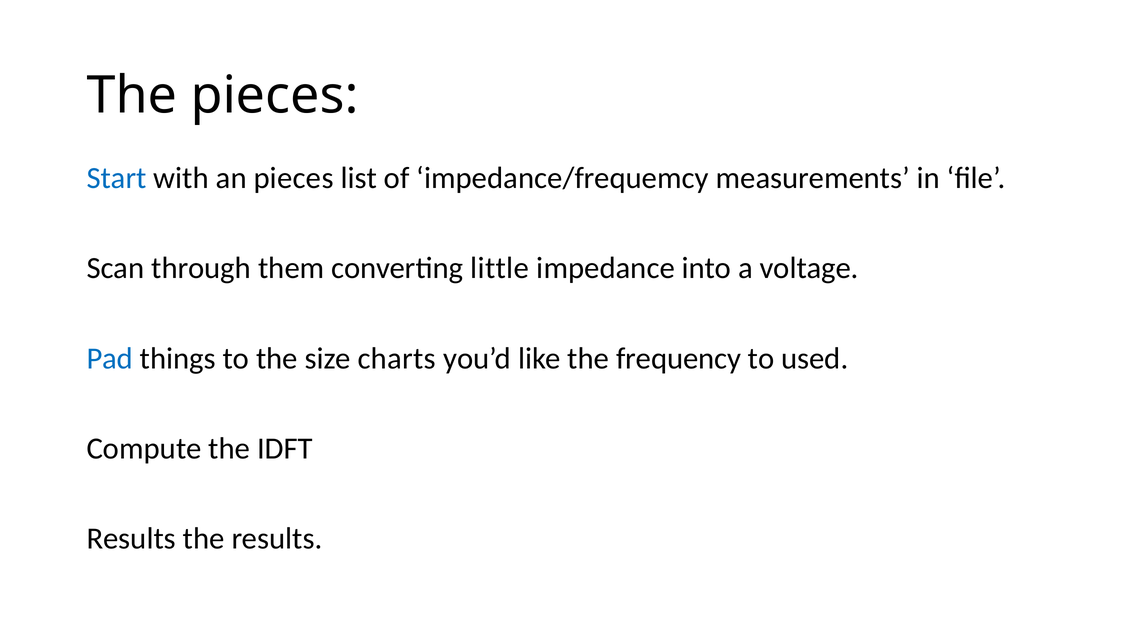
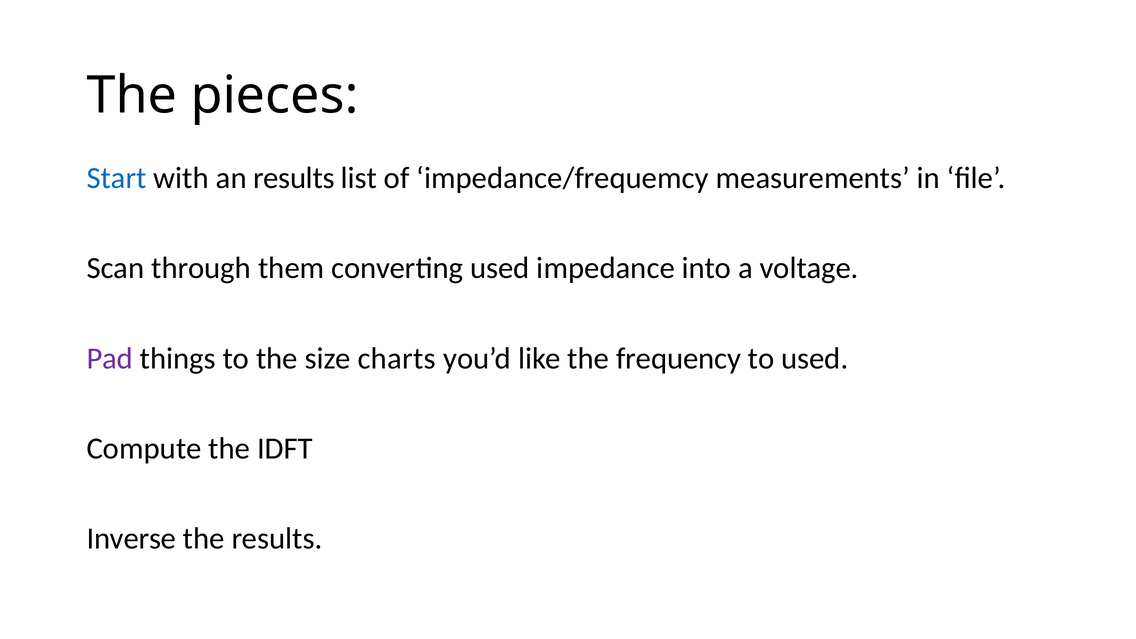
an pieces: pieces -> results (294, 178)
converting little: little -> used (500, 268)
Pad colour: blue -> purple (110, 358)
Results: Results -> Inverse (131, 539)
